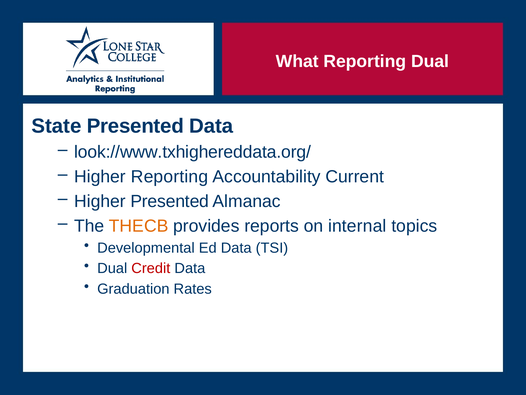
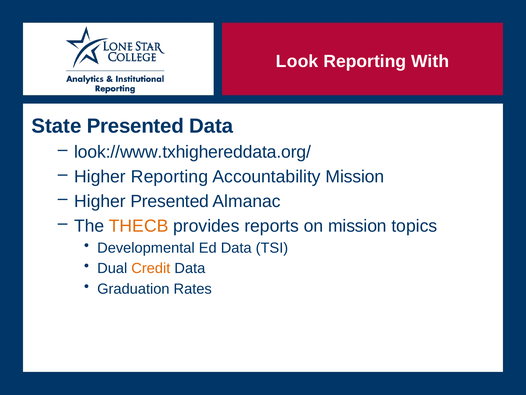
What: What -> Look (297, 61)
Reporting Dual: Dual -> With (430, 61)
Accountability Current: Current -> Mission (355, 177)
on internal: internal -> mission (357, 226)
Credit colour: red -> orange (151, 268)
